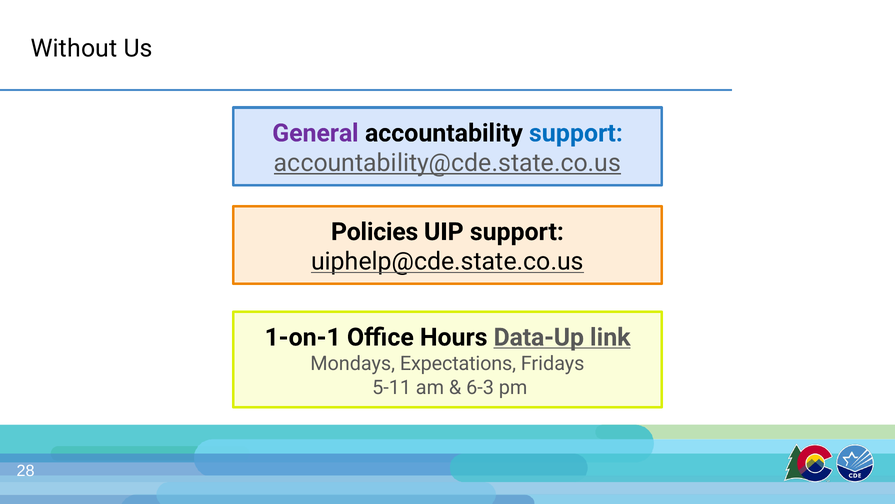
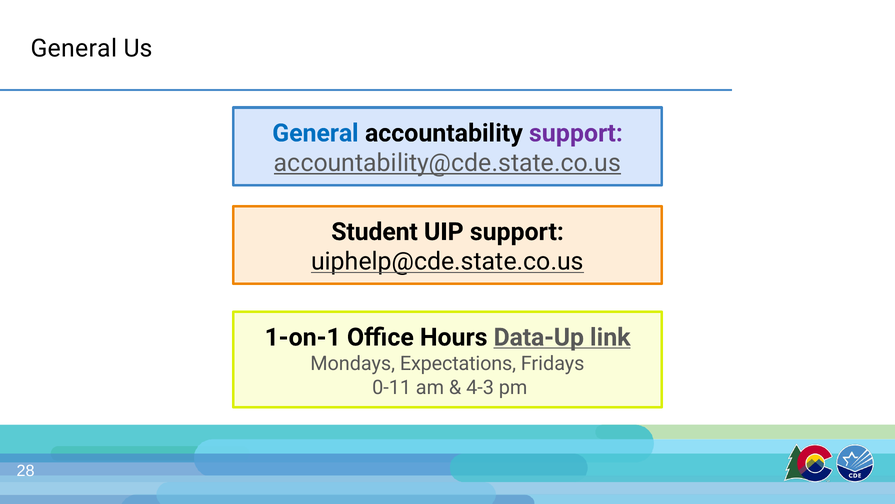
Without: Without -> General (74, 48)
General colour: purple -> blue (316, 133)
support colour: blue -> purple (576, 133)
Policies: Policies -> Student (375, 232)
5-11: 5-11 -> 0-11 (392, 387)
6-3: 6-3 -> 4-3 (480, 387)
